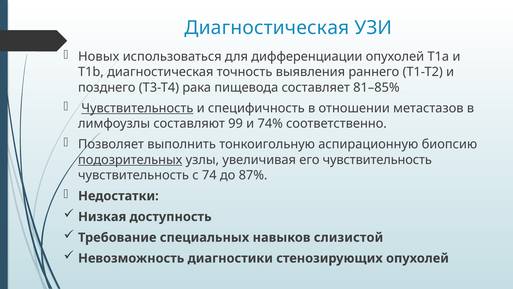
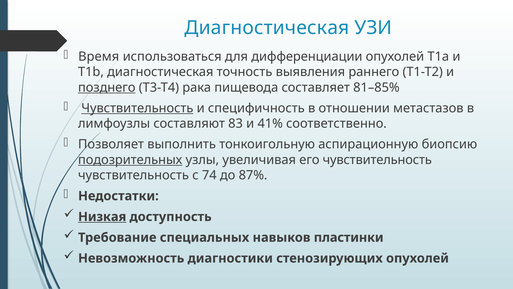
Новых: Новых -> Время (99, 57)
позднего underline: none -> present (107, 87)
99: 99 -> 83 (236, 123)
74%: 74% -> 41% (270, 123)
Низкая underline: none -> present (102, 216)
слизистой: слизистой -> пластинки (349, 237)
